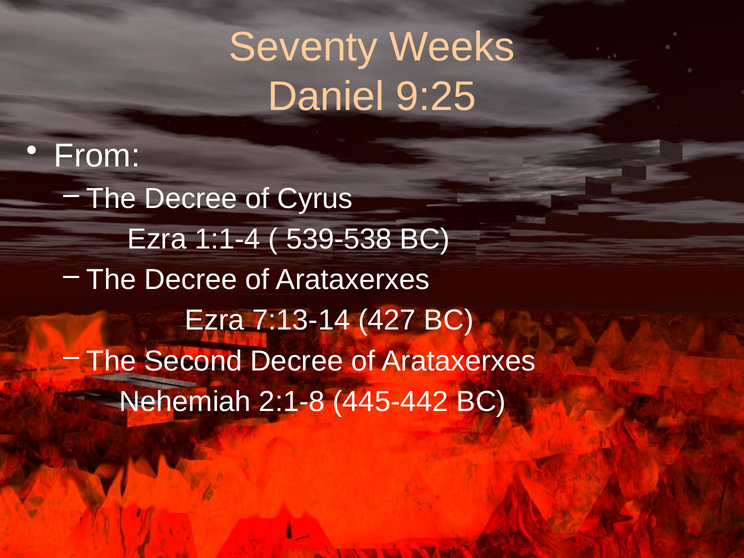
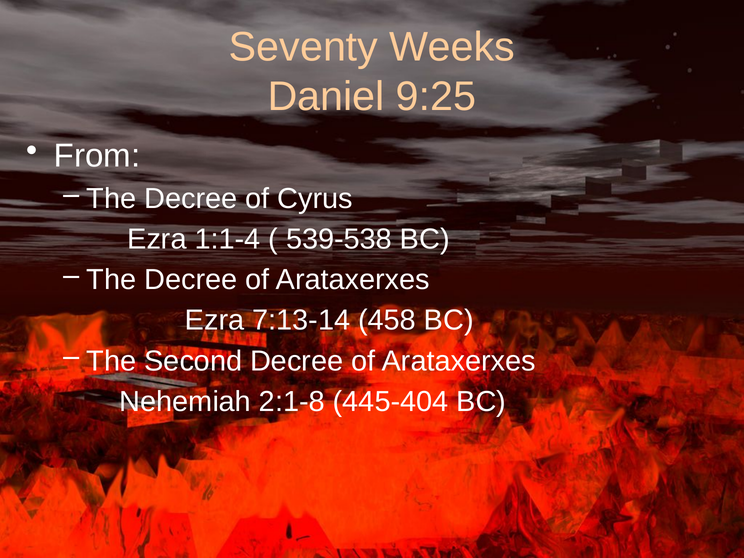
427: 427 -> 458 (387, 320)
445-442: 445-442 -> 445-404 (391, 401)
